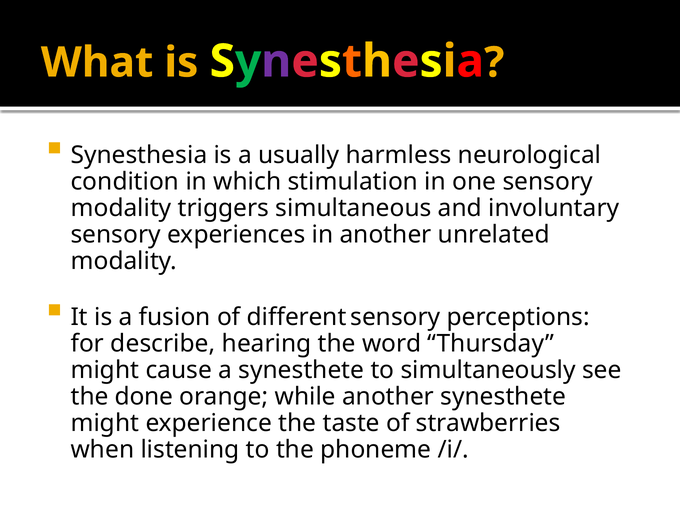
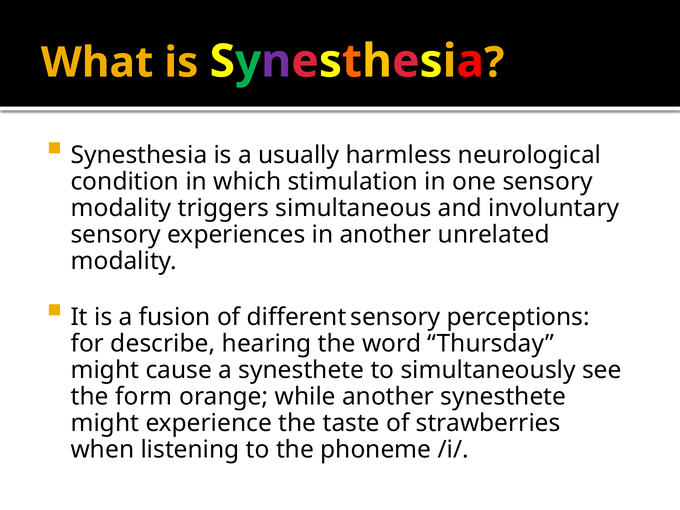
done: done -> form (144, 397)
